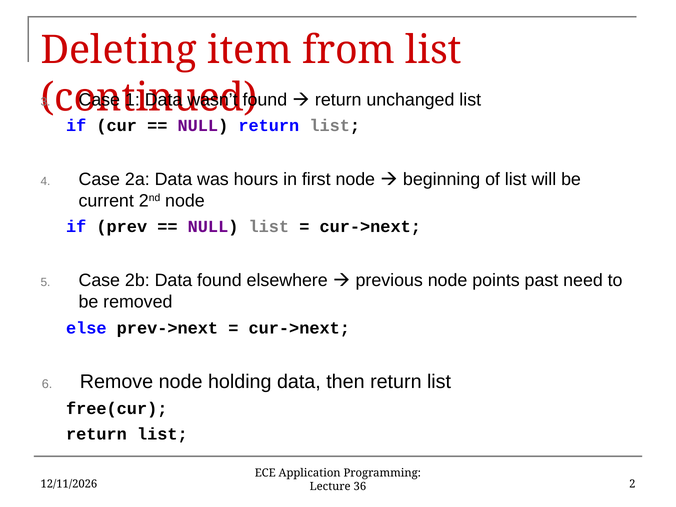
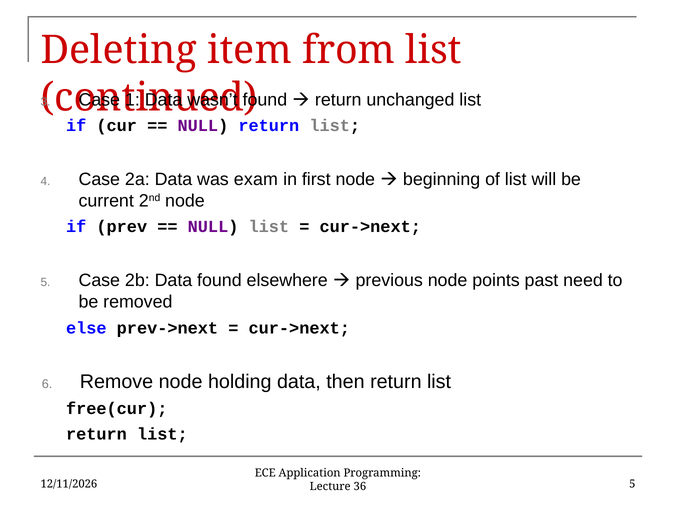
hours: hours -> exam (256, 179)
36 2: 2 -> 5 (632, 484)
